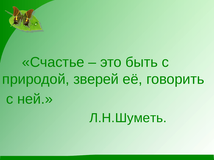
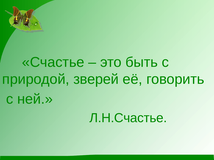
Л.Н.Шуметь: Л.Н.Шуметь -> Л.Н.Счастье (128, 118)
